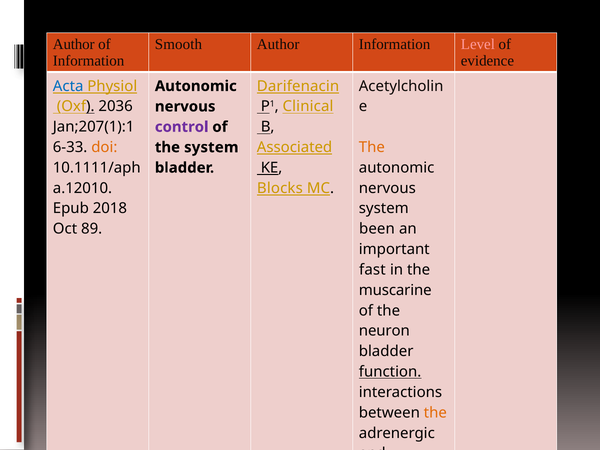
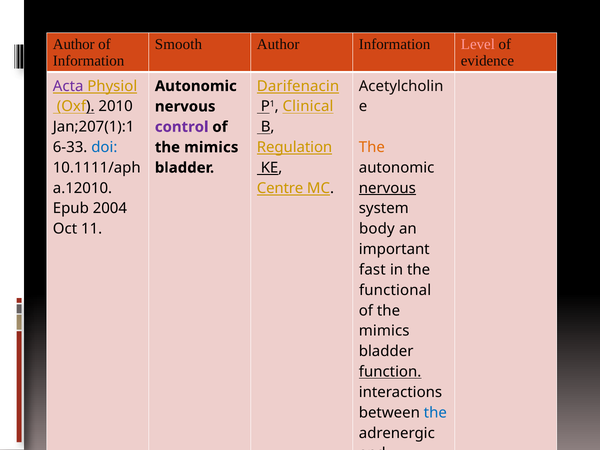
Acta colour: blue -> purple (68, 86)
2036: 2036 -> 2010 (116, 106)
doi colour: orange -> blue (104, 147)
Associated: Associated -> Regulation (295, 147)
system: system -> mimics (211, 147)
Blocks: Blocks -> Centre (280, 188)
nervous underline: none -> present (387, 188)
2018: 2018 -> 2004 (110, 209)
89: 89 -> 11 (92, 229)
been: been -> body (377, 229)
muscarine: muscarine -> functional (395, 290)
neuron: neuron -> mimics (384, 331)
the colour: orange -> blue (435, 413)
